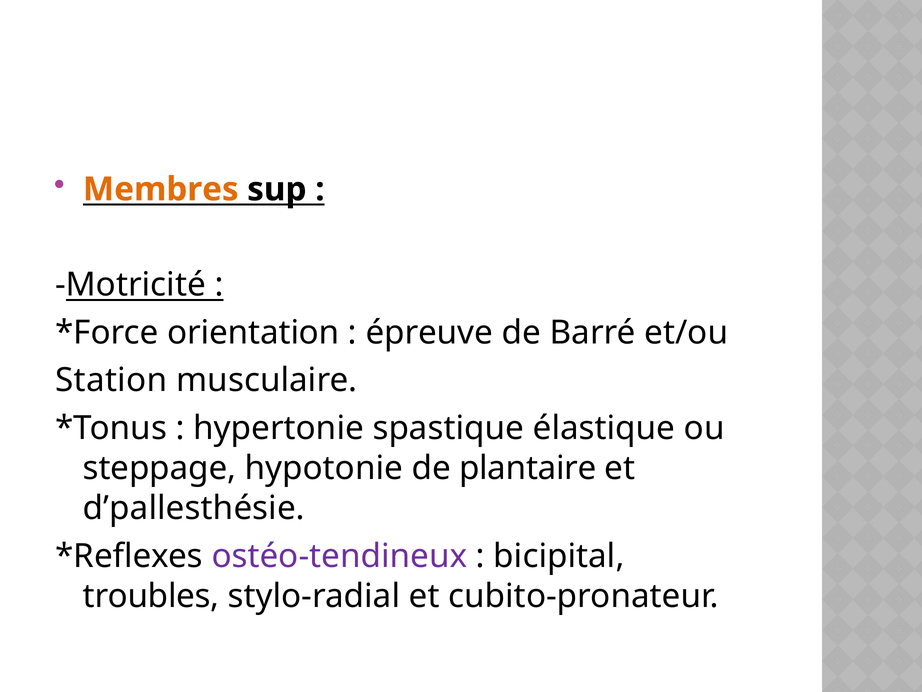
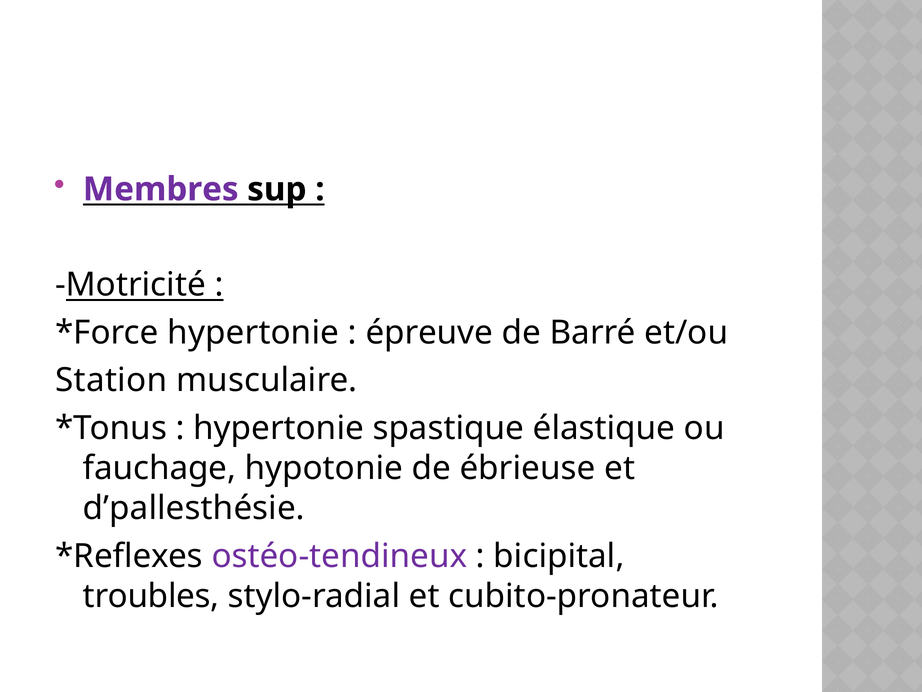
Membres colour: orange -> purple (161, 189)
orientation: orientation -> hypertonie (253, 332)
steppage: steppage -> fauchage (159, 468)
plantaire: plantaire -> ébrieuse (528, 468)
